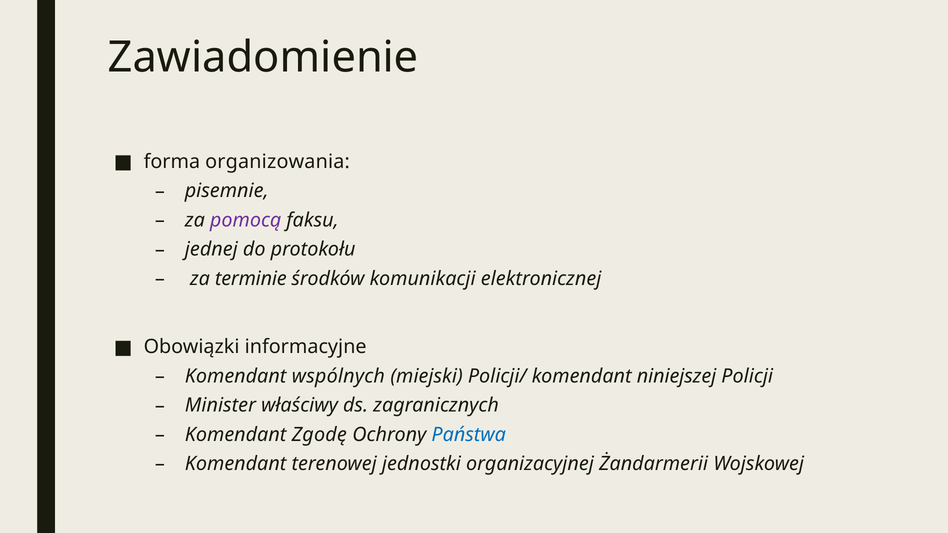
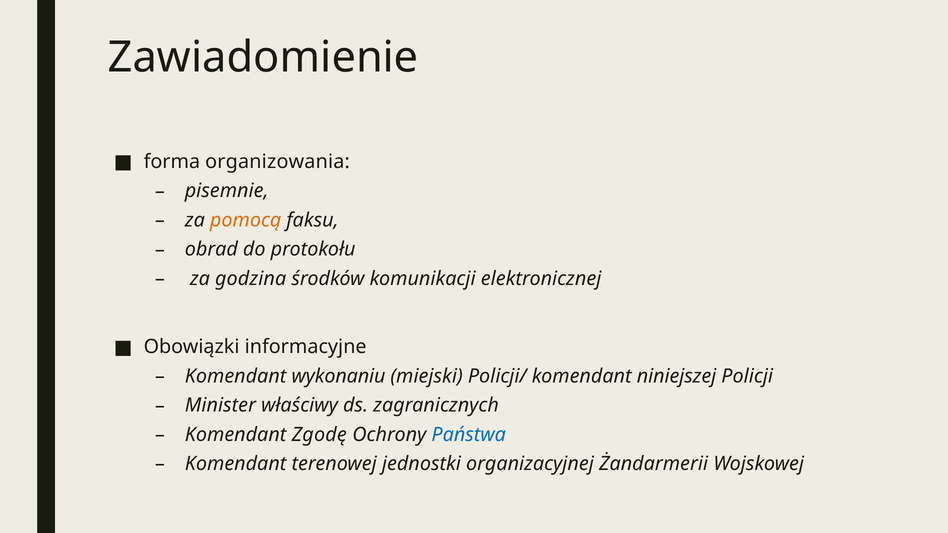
pomocą colour: purple -> orange (246, 220)
jednej: jednej -> obrad (211, 249)
terminie: terminie -> godzina (251, 279)
wspólnych: wspólnych -> wykonaniu (339, 376)
